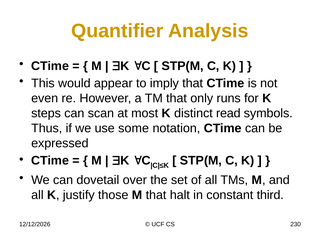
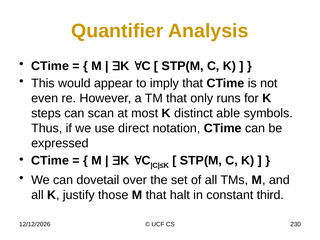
read: read -> able (228, 113)
some: some -> direct (134, 128)
